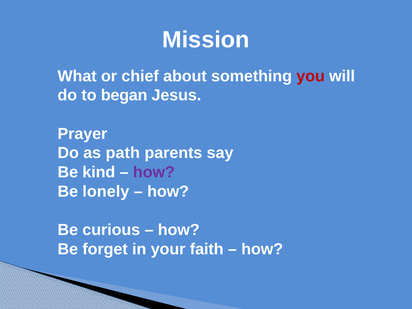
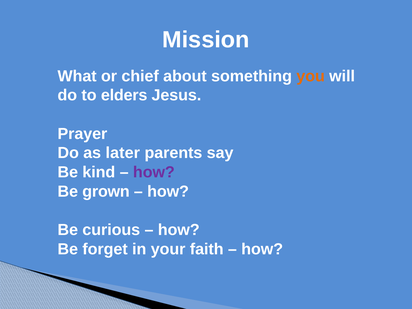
you colour: red -> orange (311, 76)
began: began -> elders (124, 95)
path: path -> later (123, 153)
lonely: lonely -> grown (106, 191)
